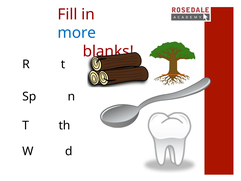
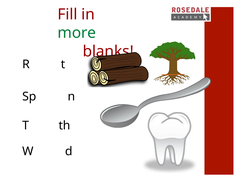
more colour: blue -> green (77, 33)
